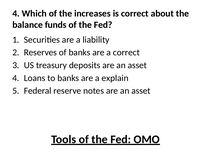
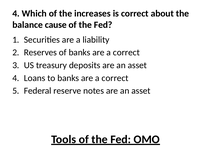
funds: funds -> cause (56, 25)
explain: explain -> correct (115, 78)
